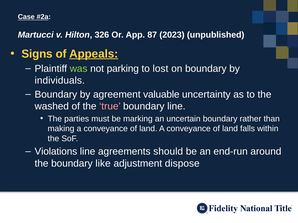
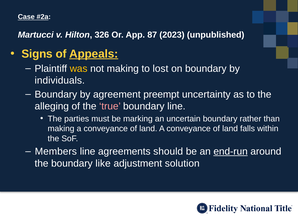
was colour: light green -> yellow (79, 69)
not parking: parking -> making (123, 69)
valuable: valuable -> preempt (161, 95)
washed: washed -> alleging (52, 106)
Violations: Violations -> Members (56, 152)
end-run underline: none -> present (231, 152)
dispose: dispose -> solution (182, 164)
